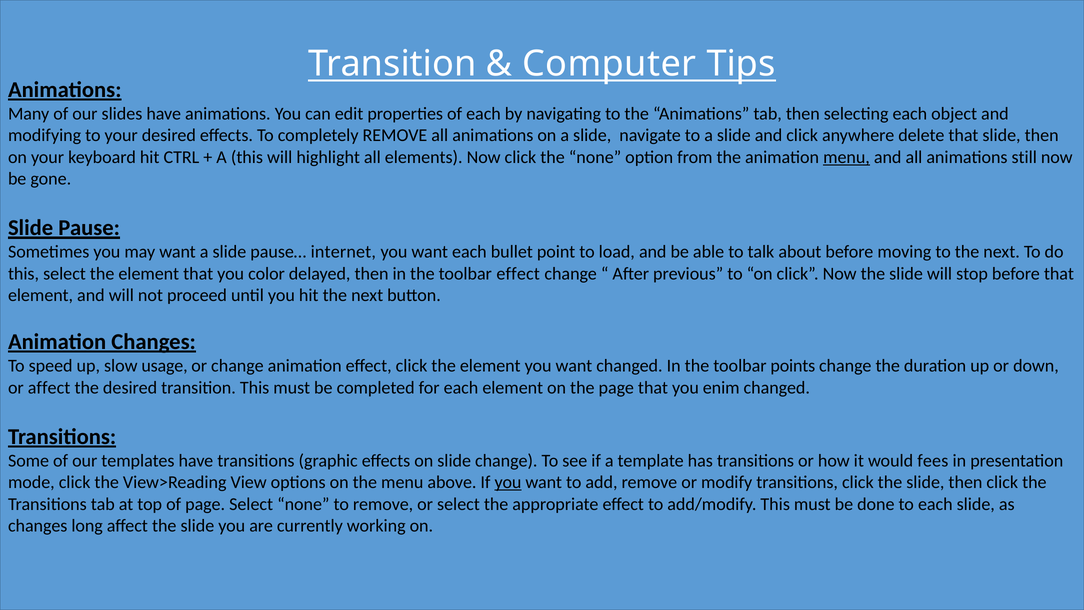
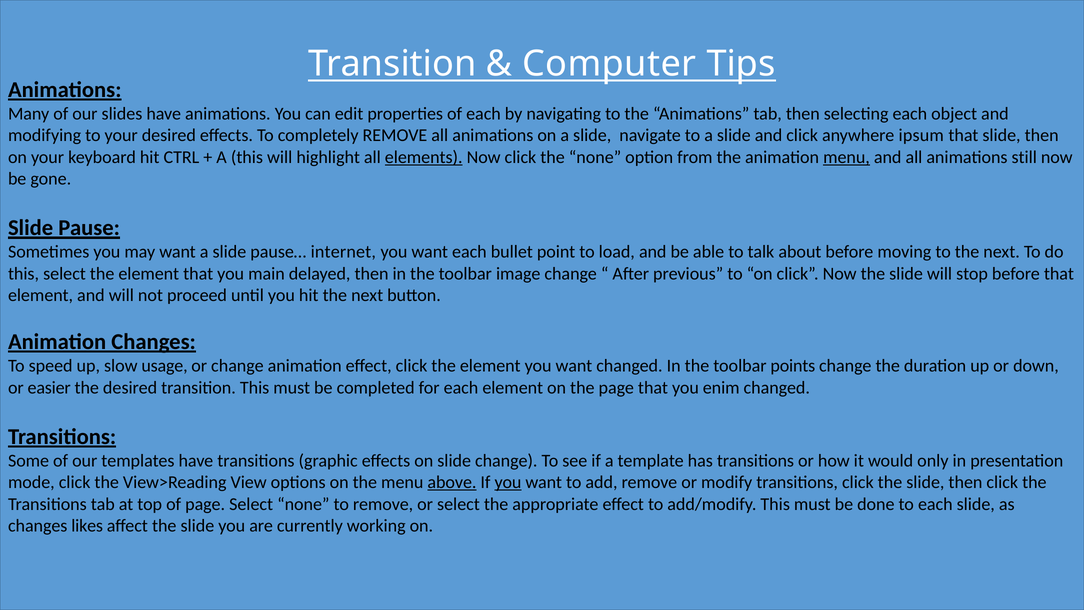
delete: delete -> ipsum (921, 135)
elements underline: none -> present (424, 157)
color: color -> main (266, 274)
toolbar effect: effect -> image (518, 274)
or affect: affect -> easier (49, 387)
fees: fees -> only (933, 461)
above underline: none -> present (452, 482)
long: long -> likes (87, 526)
